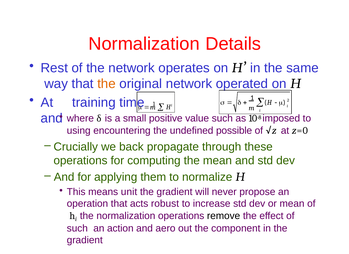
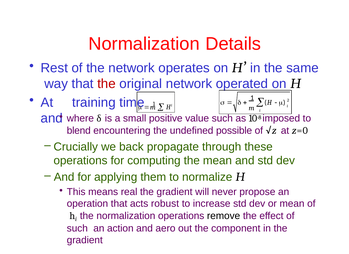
the colour: orange -> red (106, 84)
using: using -> blend (79, 130)
unit: unit -> real (129, 191)
